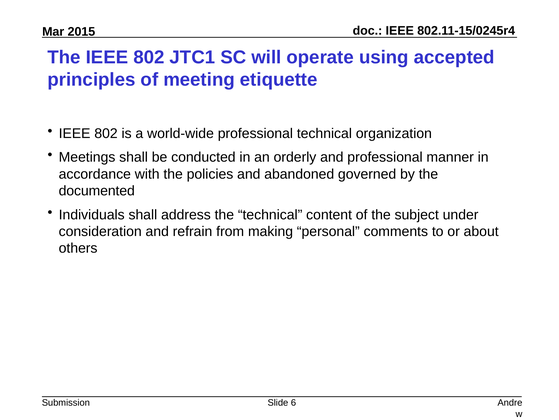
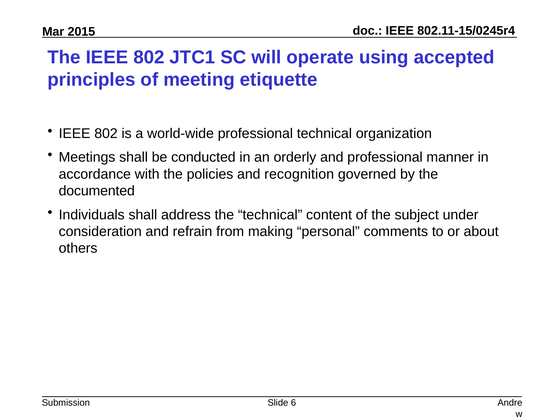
abandoned: abandoned -> recognition (299, 174)
